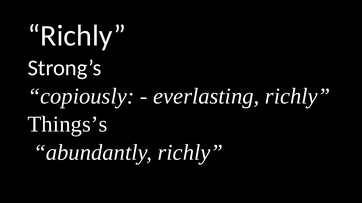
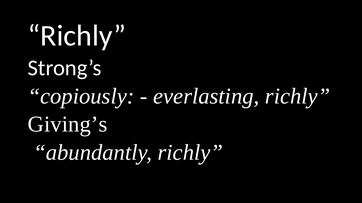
Things’s: Things’s -> Giving’s (68, 125)
